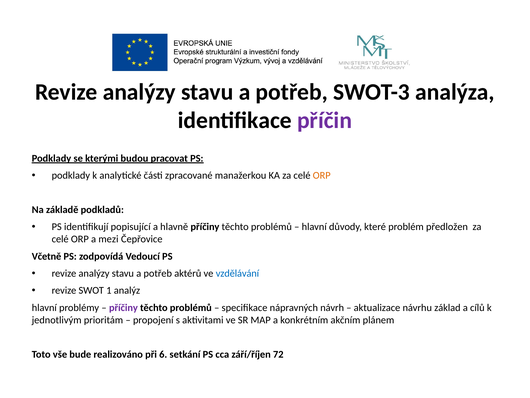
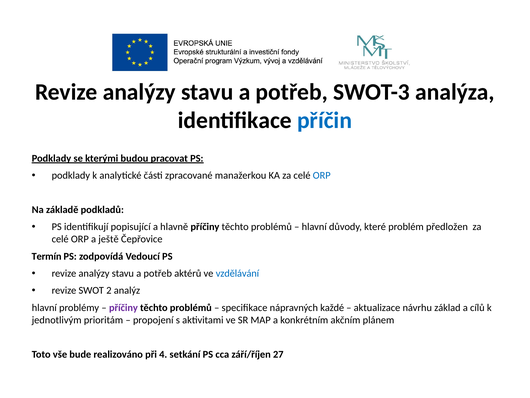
příčin colour: purple -> blue (325, 120)
ORP colour: orange -> blue (322, 175)
mezi: mezi -> ještě (109, 239)
Včetně: Včetně -> Termín (47, 256)
1: 1 -> 2 (109, 290)
návrh: návrh -> každé (332, 307)
6: 6 -> 4 (163, 354)
72: 72 -> 27 (278, 354)
